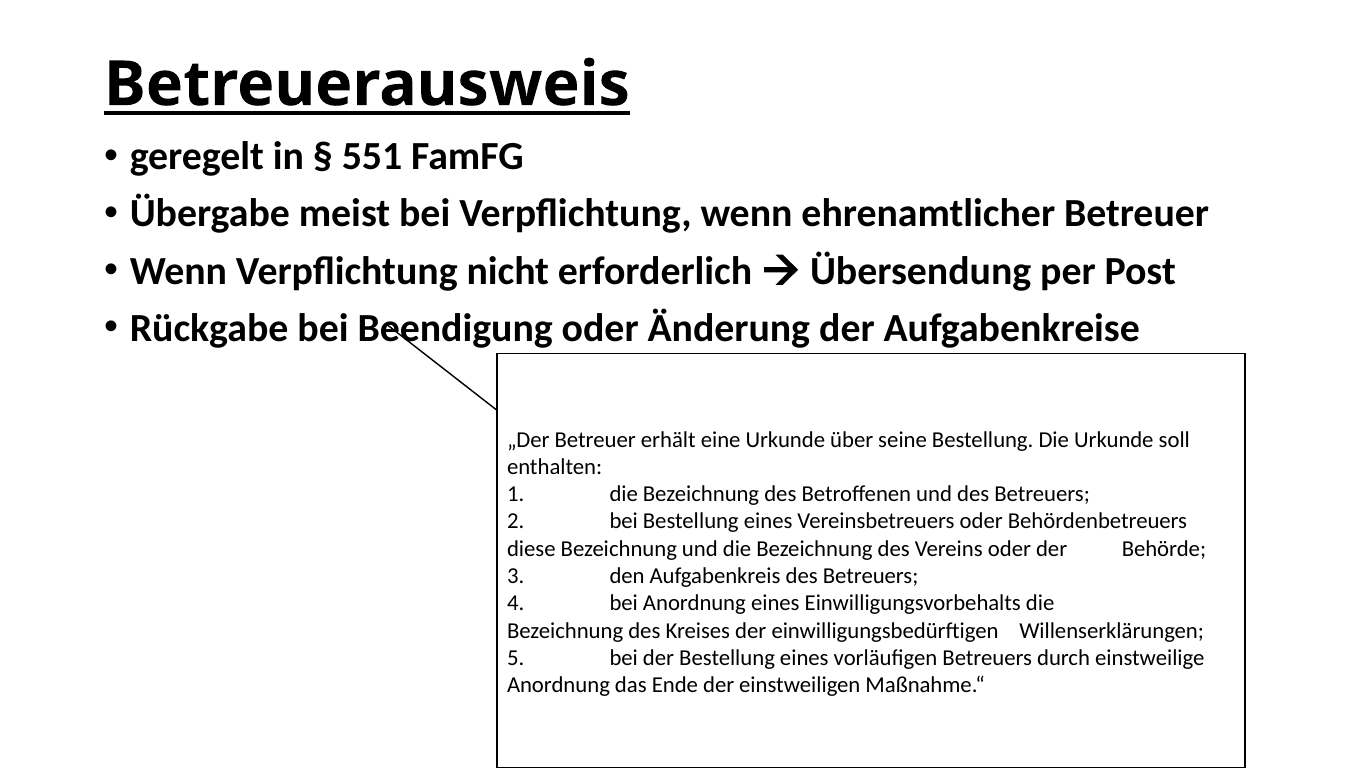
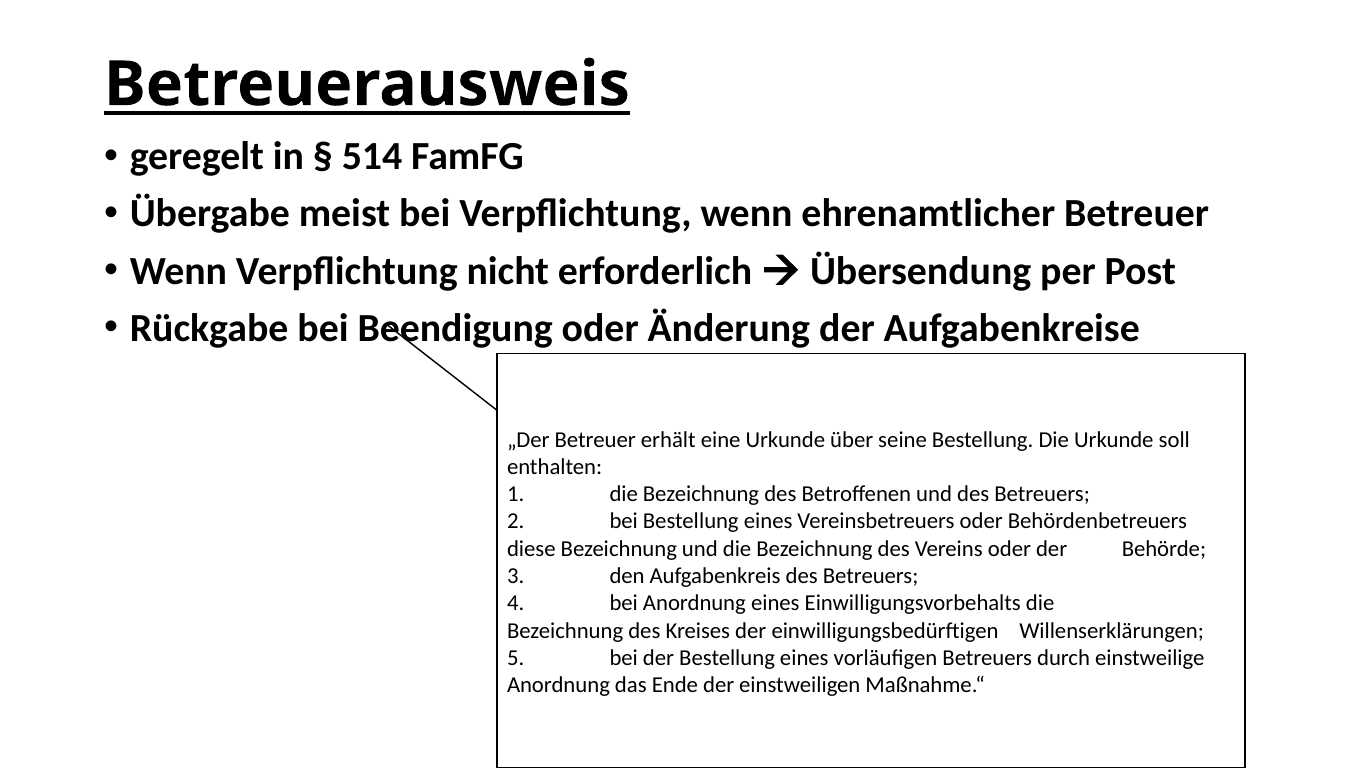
551: 551 -> 514 (372, 157)
